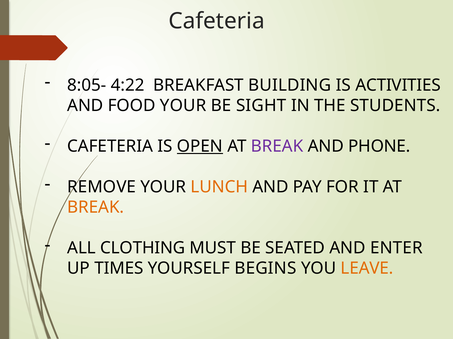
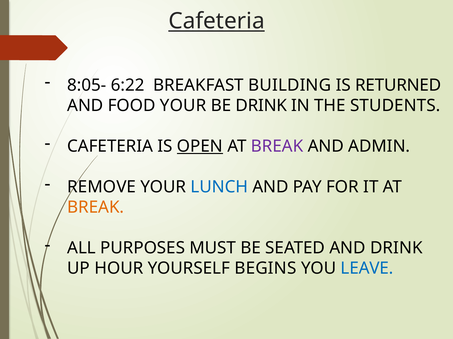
Cafeteria underline: none -> present (217, 21)
4:22: 4:22 -> 6:22 (128, 85)
ACTIVITIES: ACTIVITIES -> RETURNED (398, 85)
BE SIGHT: SIGHT -> DRINK (261, 106)
PHONE: PHONE -> ADMIN (379, 147)
LUNCH colour: orange -> blue (219, 187)
CLOTHING: CLOTHING -> PURPOSES (143, 249)
AND ENTER: ENTER -> DRINK (396, 249)
TIMES: TIMES -> HOUR (119, 269)
LEAVE colour: orange -> blue (367, 269)
